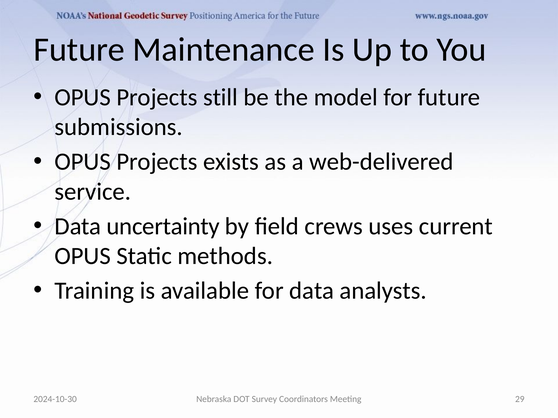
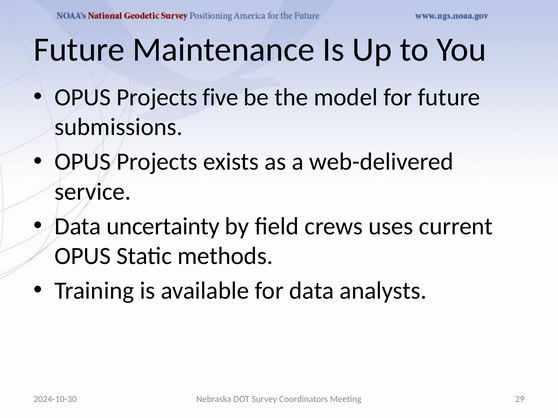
still: still -> five (221, 97)
